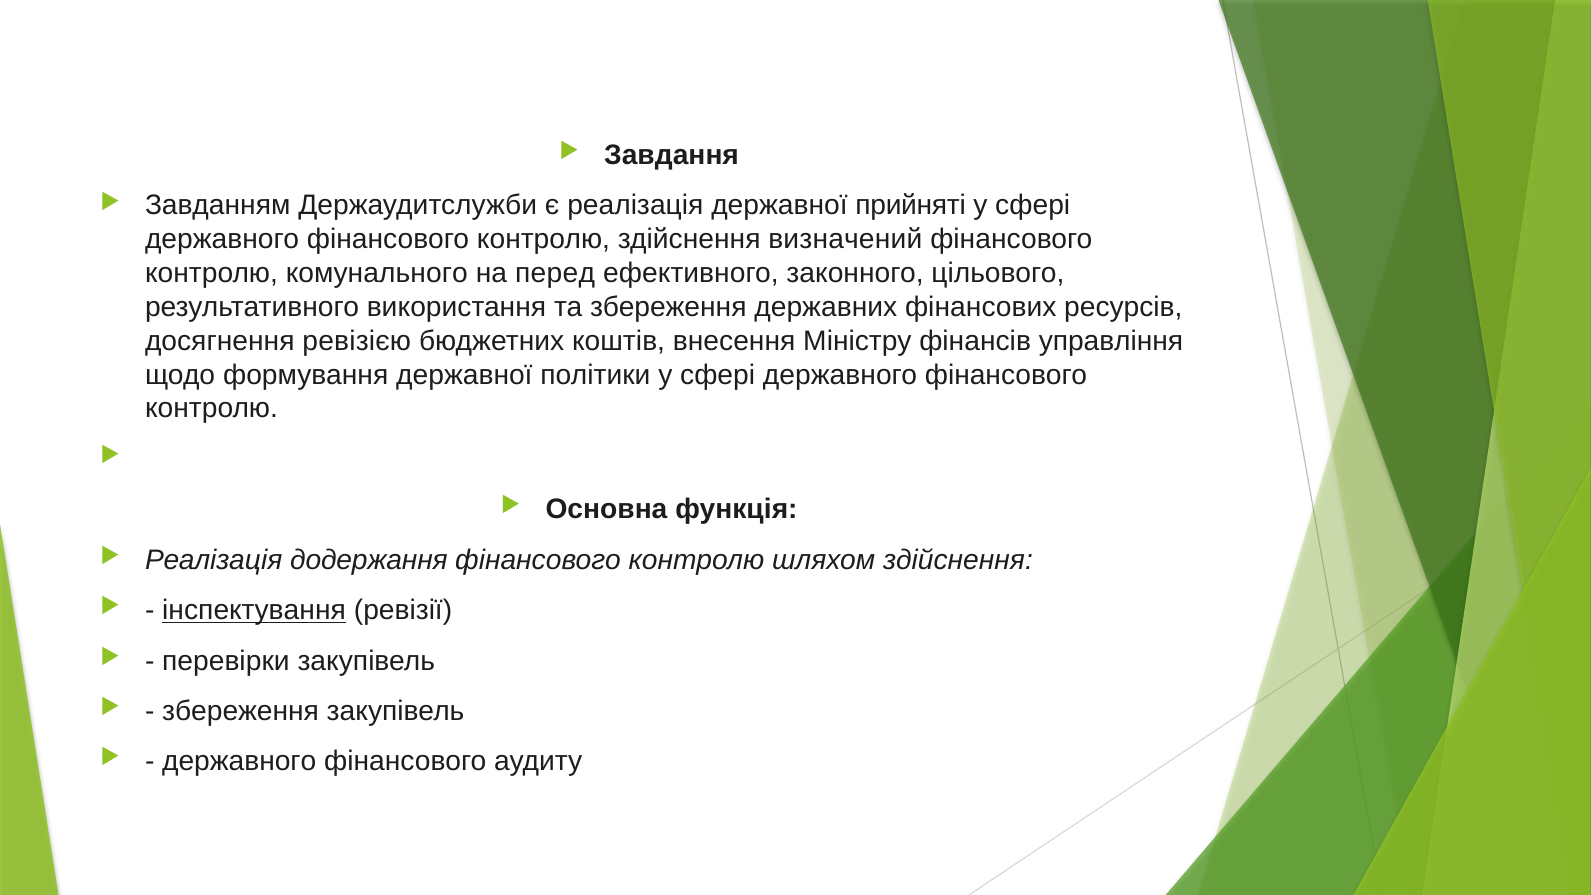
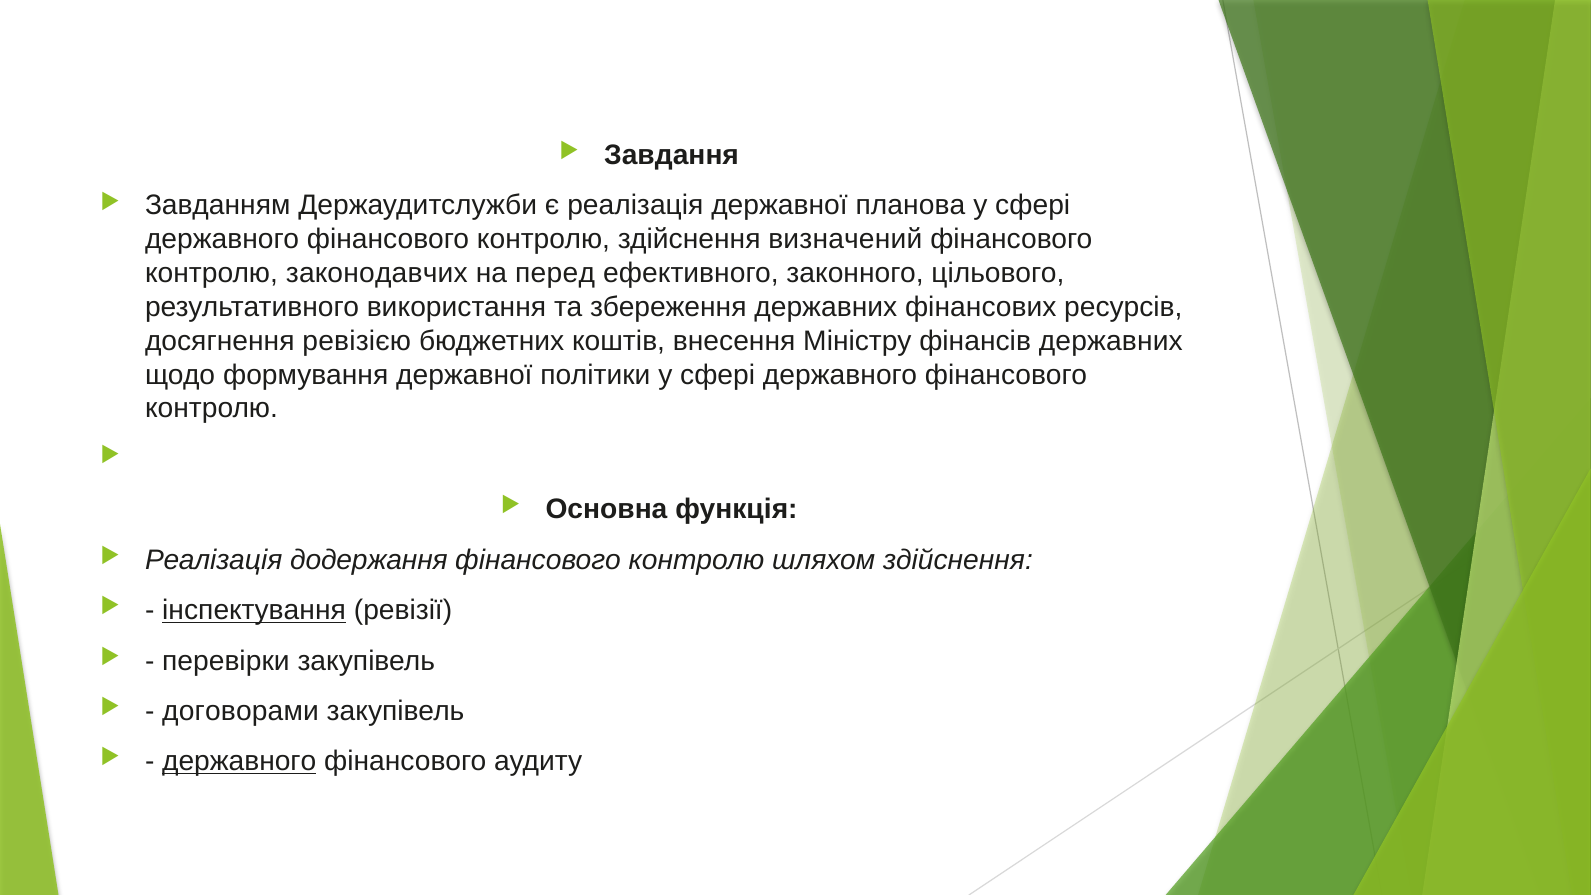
прийняті: прийняті -> планова (910, 206)
комунального: комунального -> законодавчих (377, 273)
фінансів управління: управління -> державних (1111, 341)
збереження: збереження -> договорами (240, 711)
державного underline: none -> present (239, 761)
